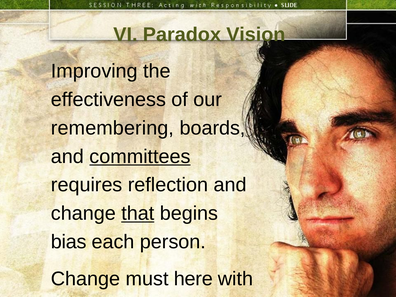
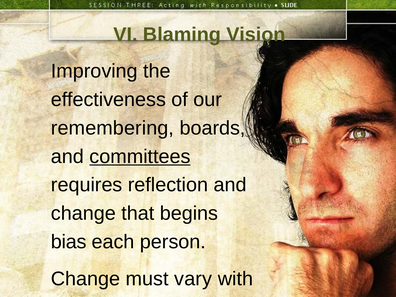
Paradox: Paradox -> Blaming (182, 35)
that underline: present -> none (138, 213)
here: here -> vary (193, 279)
